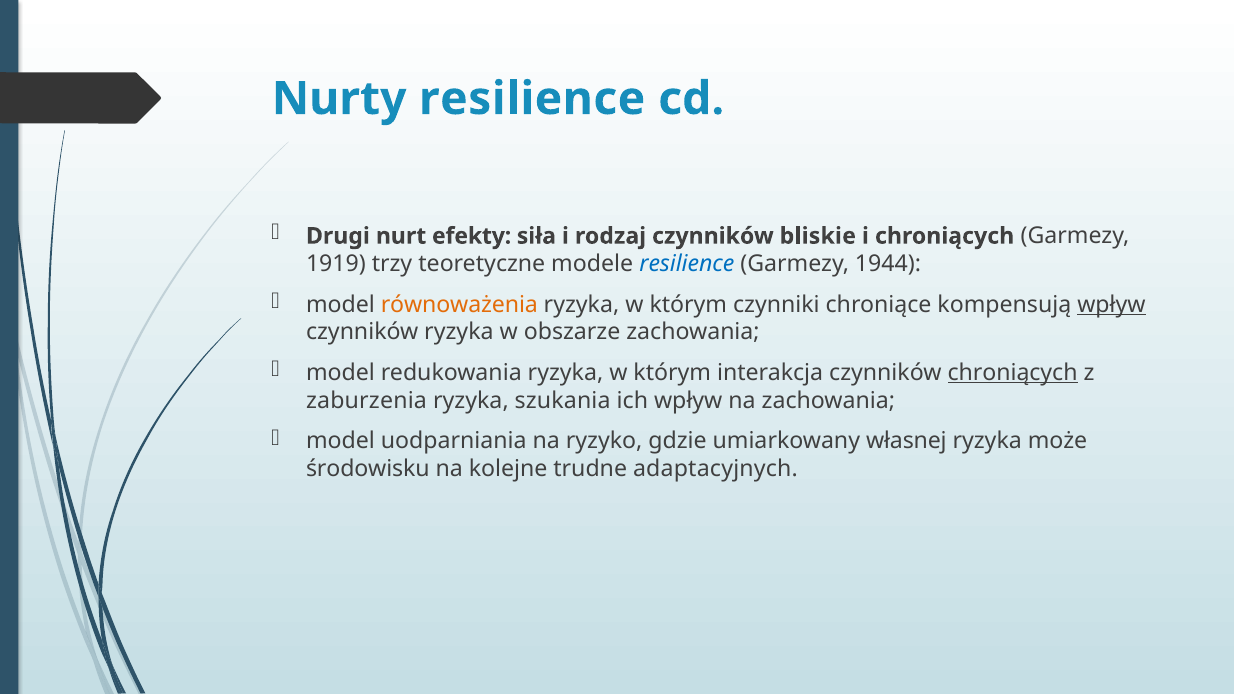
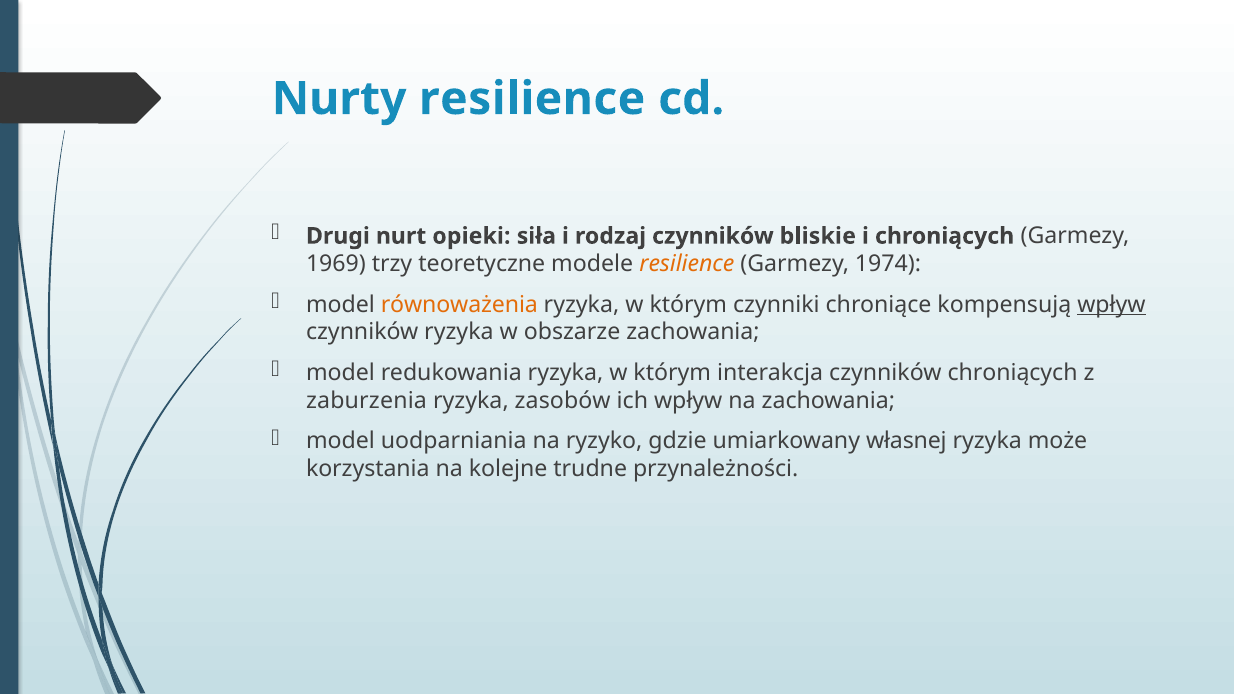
efekty: efekty -> opieki (471, 236)
1919: 1919 -> 1969 (336, 264)
resilience colour: blue -> orange (687, 264)
1944: 1944 -> 1974 (888, 264)
chroniących underline: present -> none (1013, 373)
szukania: szukania -> zasobów (563, 401)
środowisku: środowisku -> korzystania (368, 469)
adaptacyjnych: adaptacyjnych -> przynależności (716, 469)
